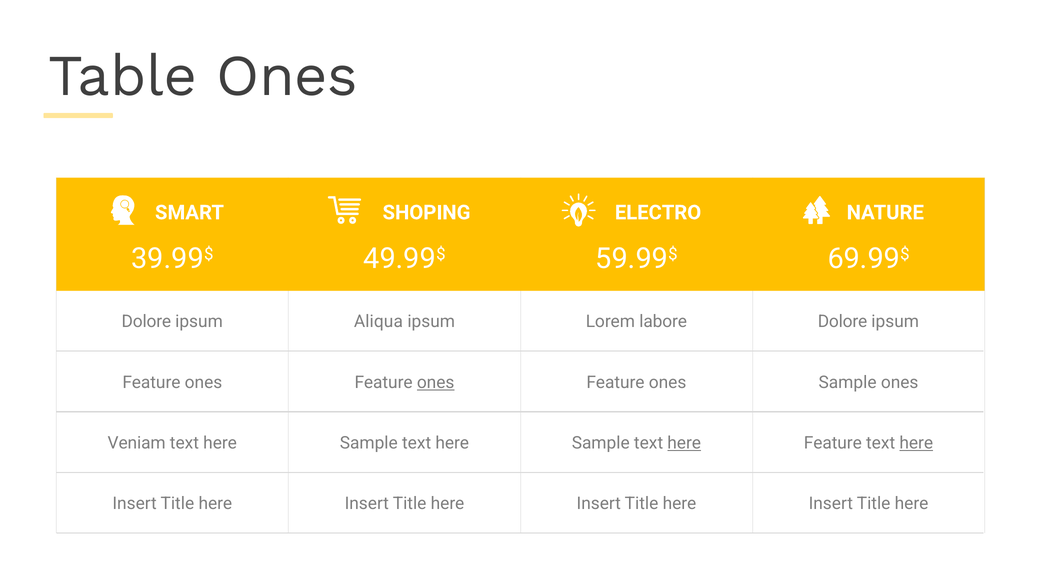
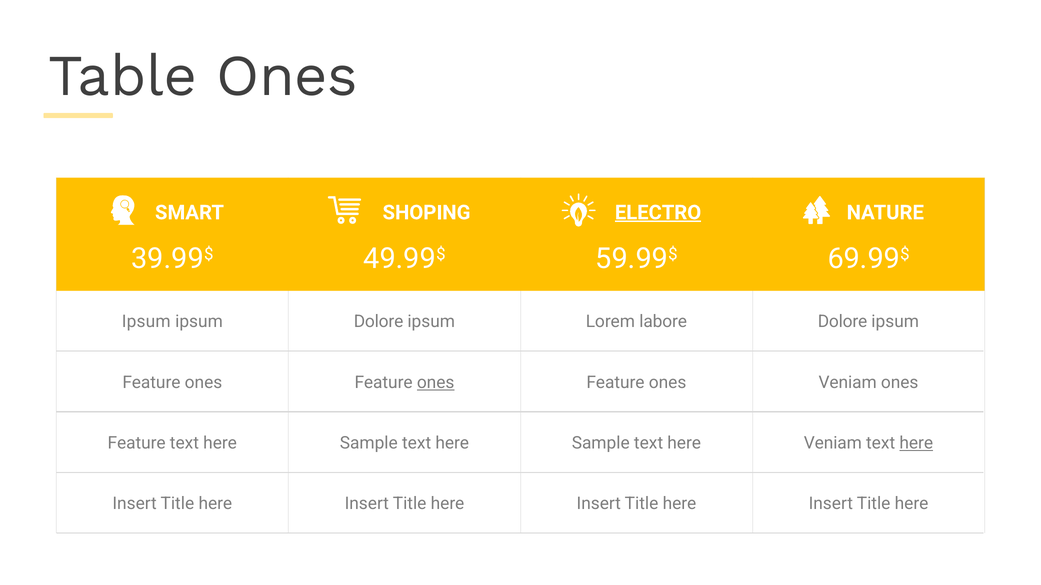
ELECTRO underline: none -> present (658, 213)
Dolore: Dolore -> Ipsum (146, 322)
Aliqua: Aliqua -> Dolore (379, 322)
Sample: Sample -> Veniam (848, 383)
Veniam: Veniam -> Feature (137, 443)
here underline: present -> none (684, 443)
Feature: Feature -> Veniam (833, 443)
